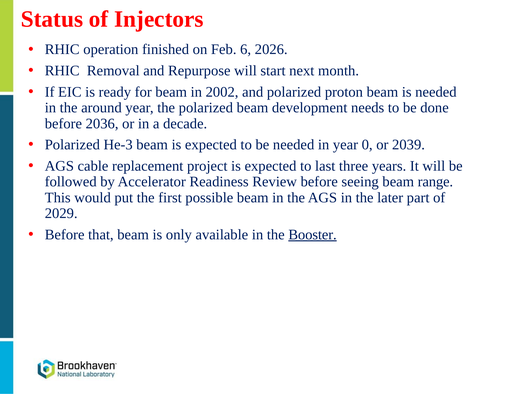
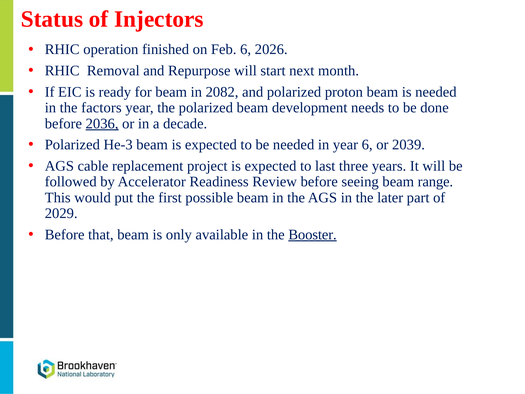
2002: 2002 -> 2082 (222, 92)
around: around -> factors (101, 108)
2036 underline: none -> present (102, 123)
year 0: 0 -> 6 (367, 145)
